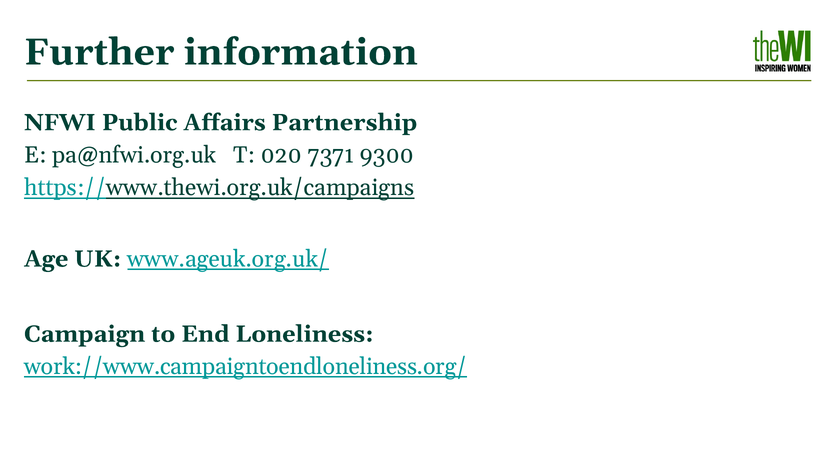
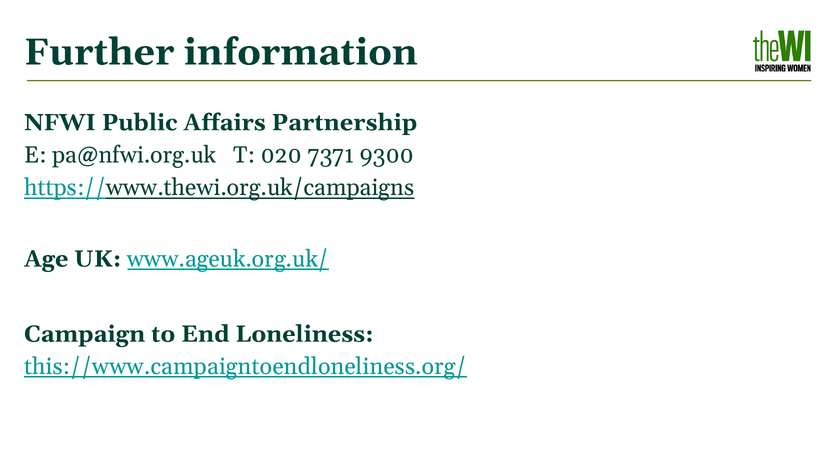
work://www.campaigntoendloneliness.org/: work://www.campaigntoendloneliness.org/ -> this://www.campaigntoendloneliness.org/ (245, 366)
